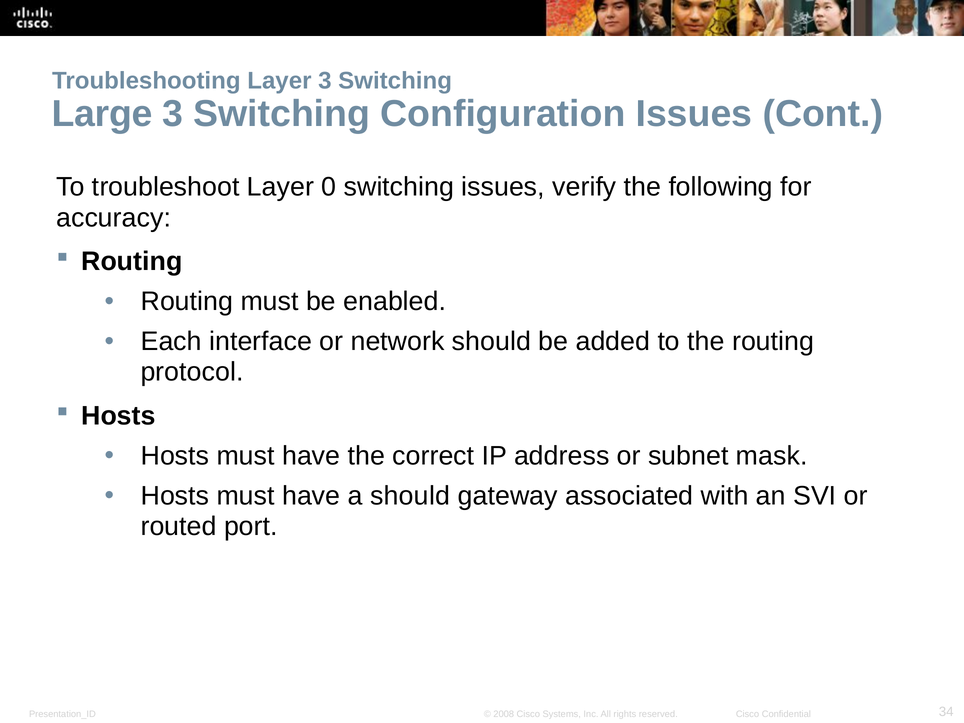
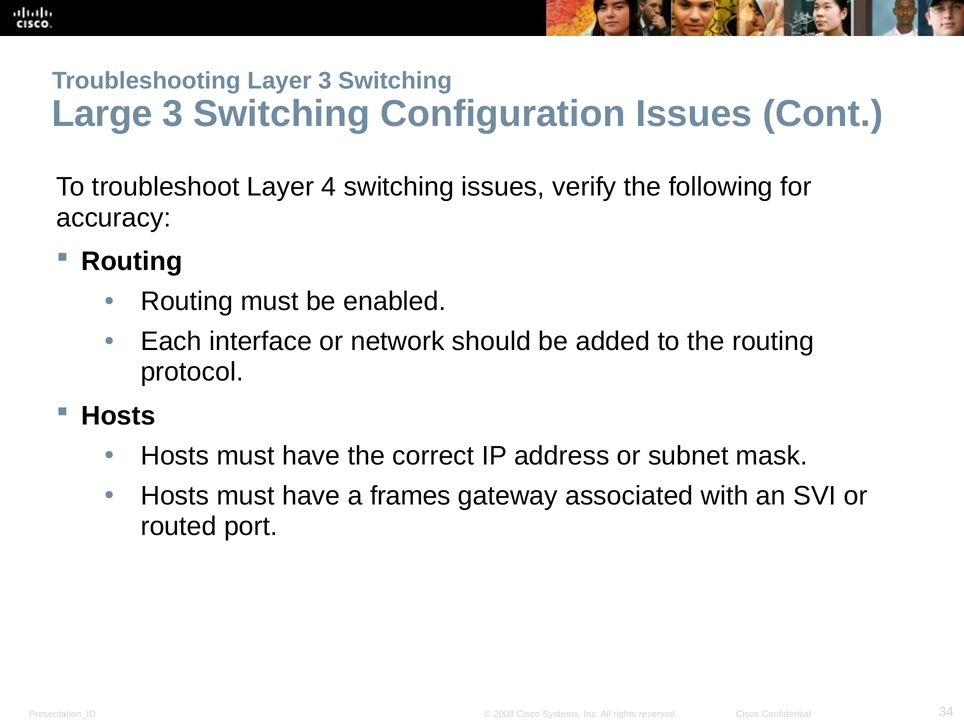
0: 0 -> 4 (329, 187)
a should: should -> frames (410, 496)
